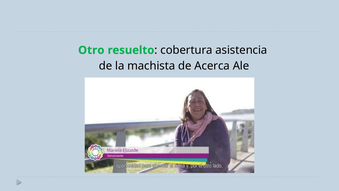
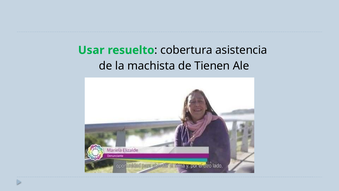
Otro: Otro -> Usar (91, 50)
Acerca: Acerca -> Tienen (212, 66)
